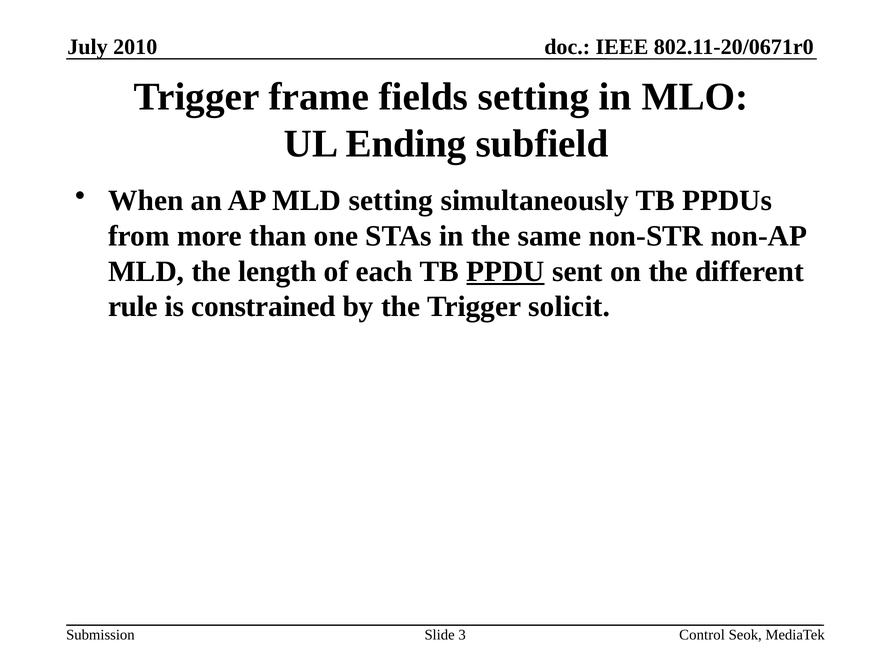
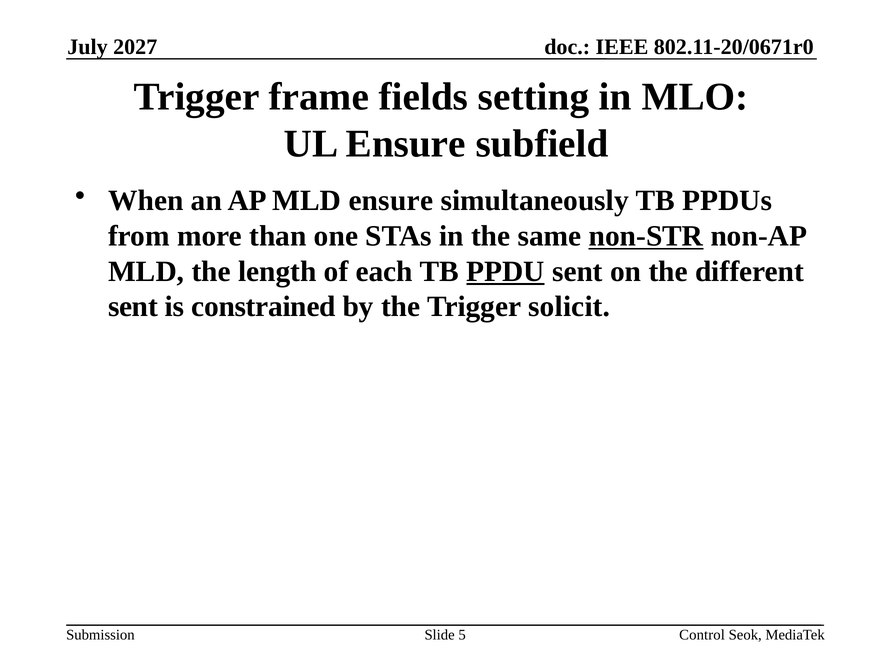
2010: 2010 -> 2027 (135, 47)
UL Ending: Ending -> Ensure (406, 144)
MLD setting: setting -> ensure (391, 201)
non-STR underline: none -> present (646, 236)
rule: rule -> sent (133, 307)
3: 3 -> 5 (462, 635)
